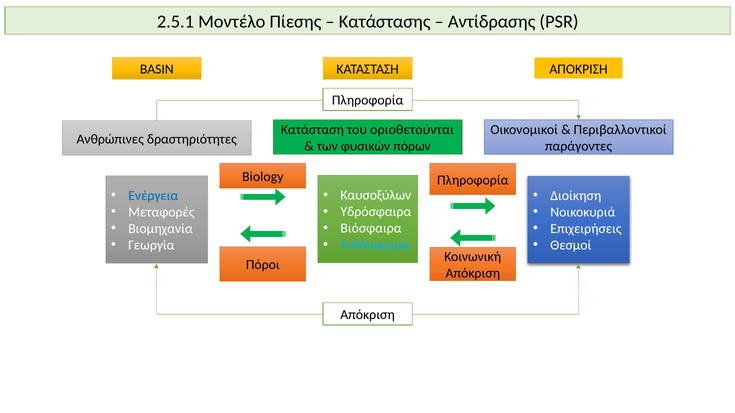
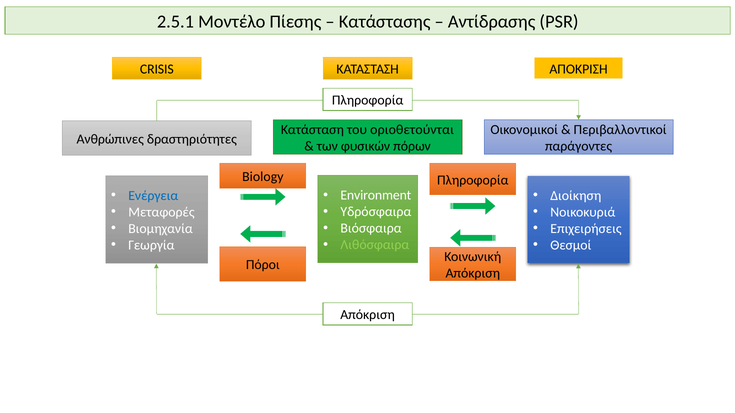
BASIN: BASIN -> CRISIS (157, 69)
Καυσοξύλων: Καυσοξύλων -> Environment (376, 195)
Λιθόσφαιρα colour: light blue -> light green (375, 245)
